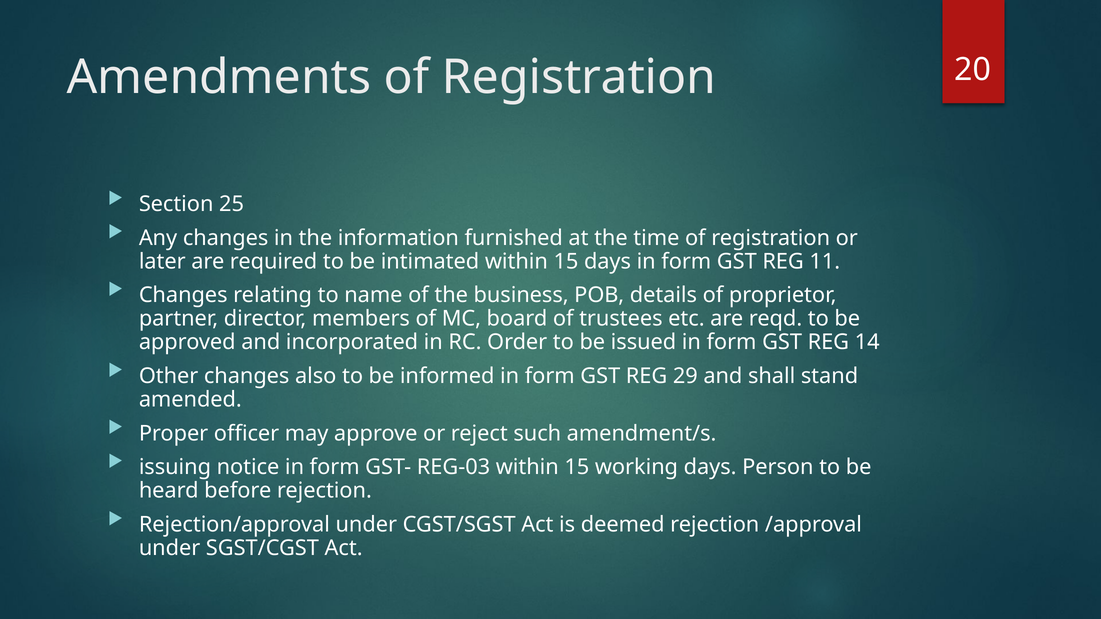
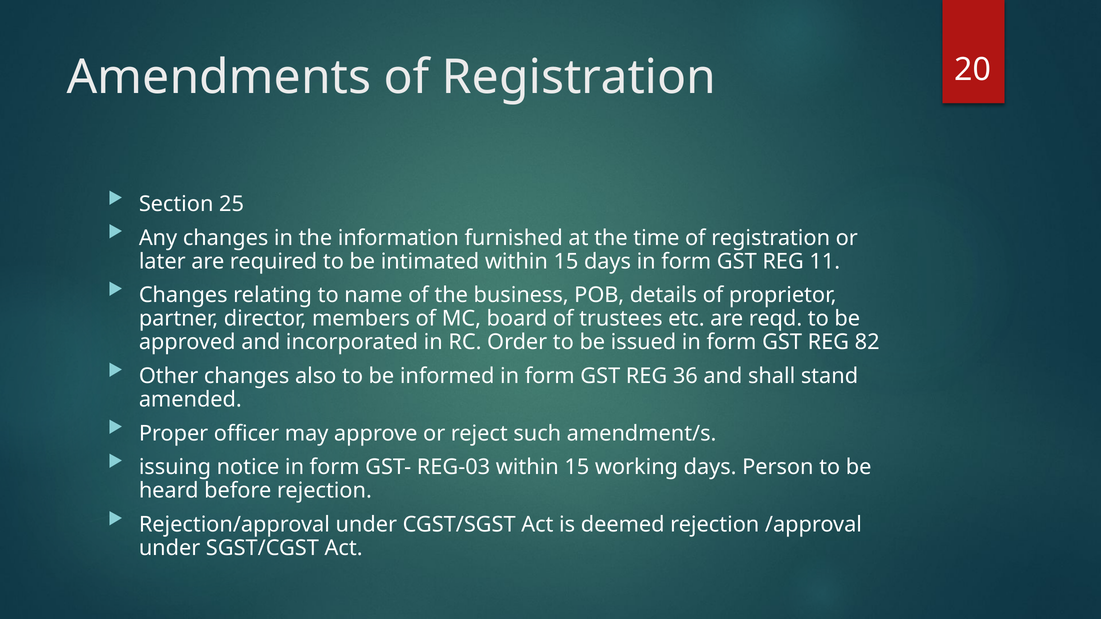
14: 14 -> 82 (867, 342)
29: 29 -> 36 (685, 376)
